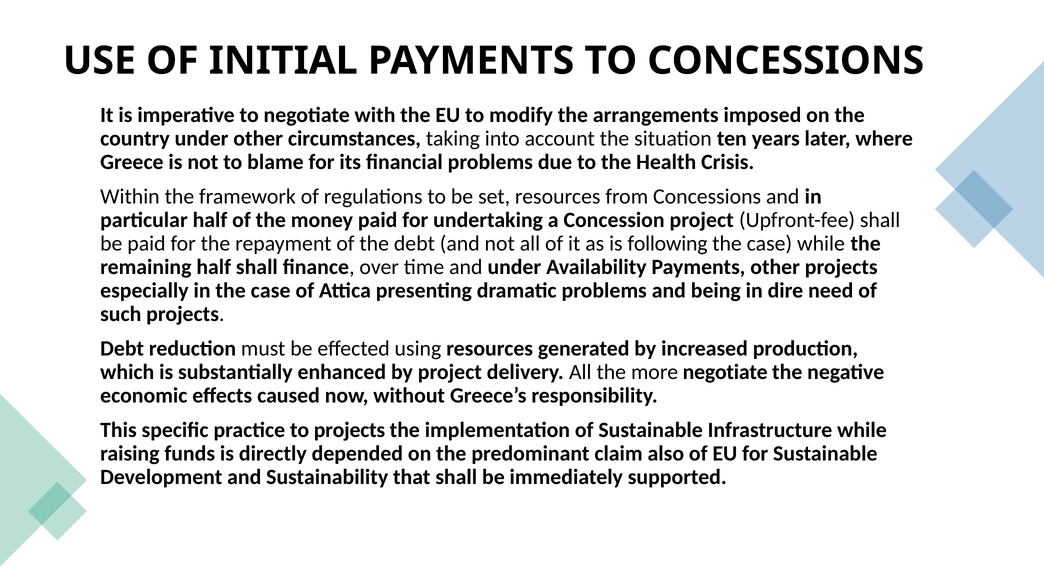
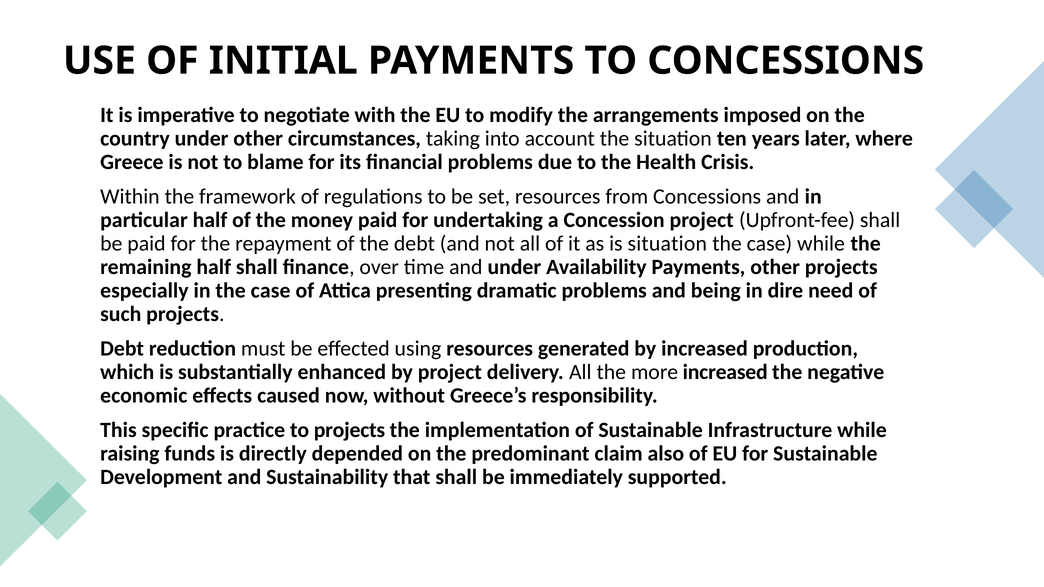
is following: following -> situation (667, 244)
more negotiate: negotiate -> increased (725, 372)
